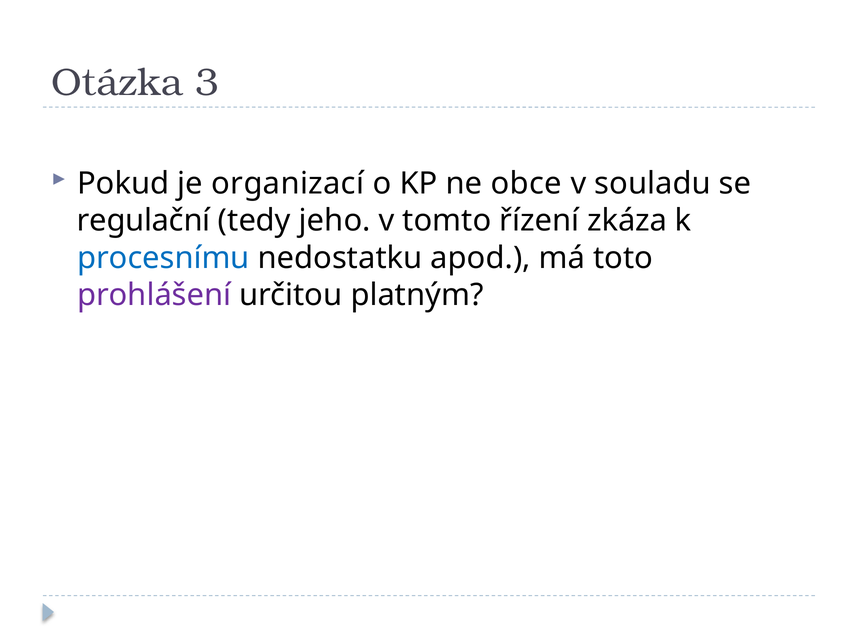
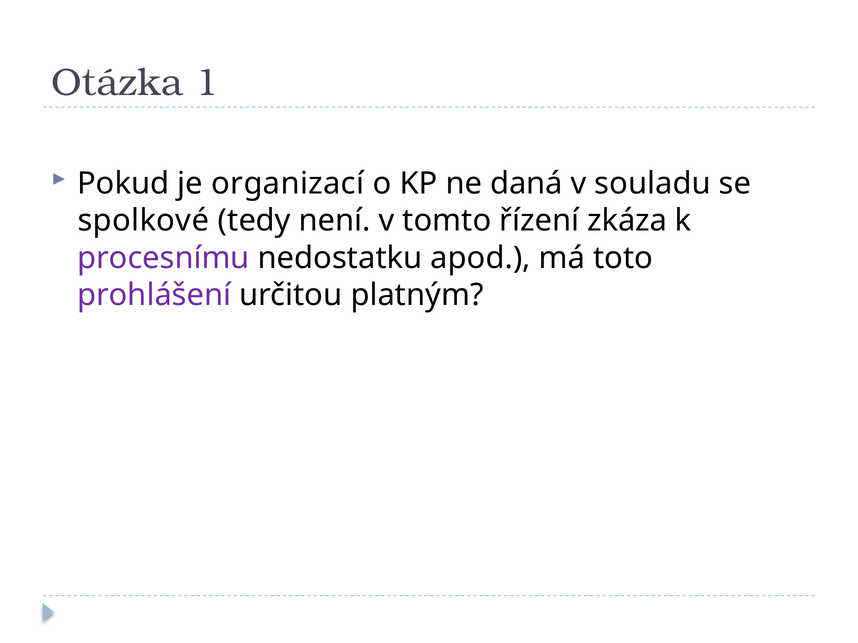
3: 3 -> 1 (207, 83)
obce: obce -> daná (527, 184)
regulační: regulační -> spolkové (143, 221)
jeho: jeho -> není (335, 221)
procesnímu colour: blue -> purple (163, 258)
